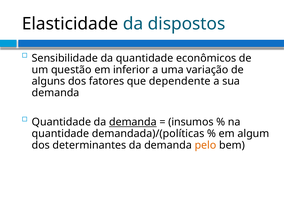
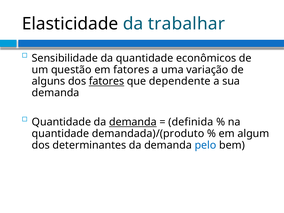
dispostos: dispostos -> trabalhar (186, 24)
em inferior: inferior -> fatores (131, 70)
fatores underline: none -> present (107, 81)
insumos: insumos -> definida (191, 122)
demandada)/(políticas: demandada)/(políticas -> demandada)/(produto (148, 134)
pelo colour: orange -> blue (205, 145)
